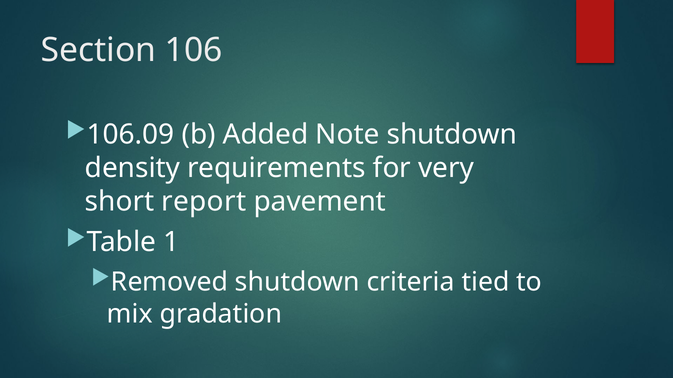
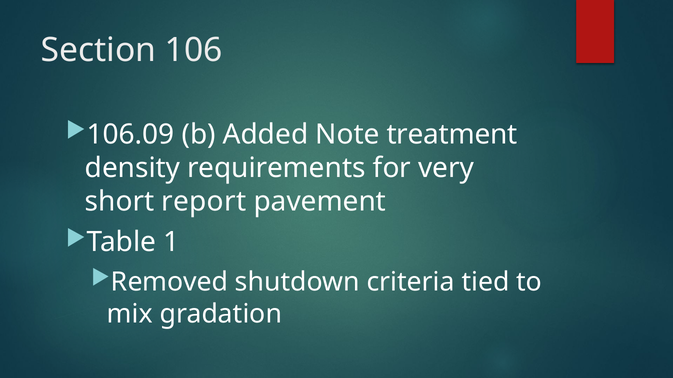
Note shutdown: shutdown -> treatment (452, 135)
